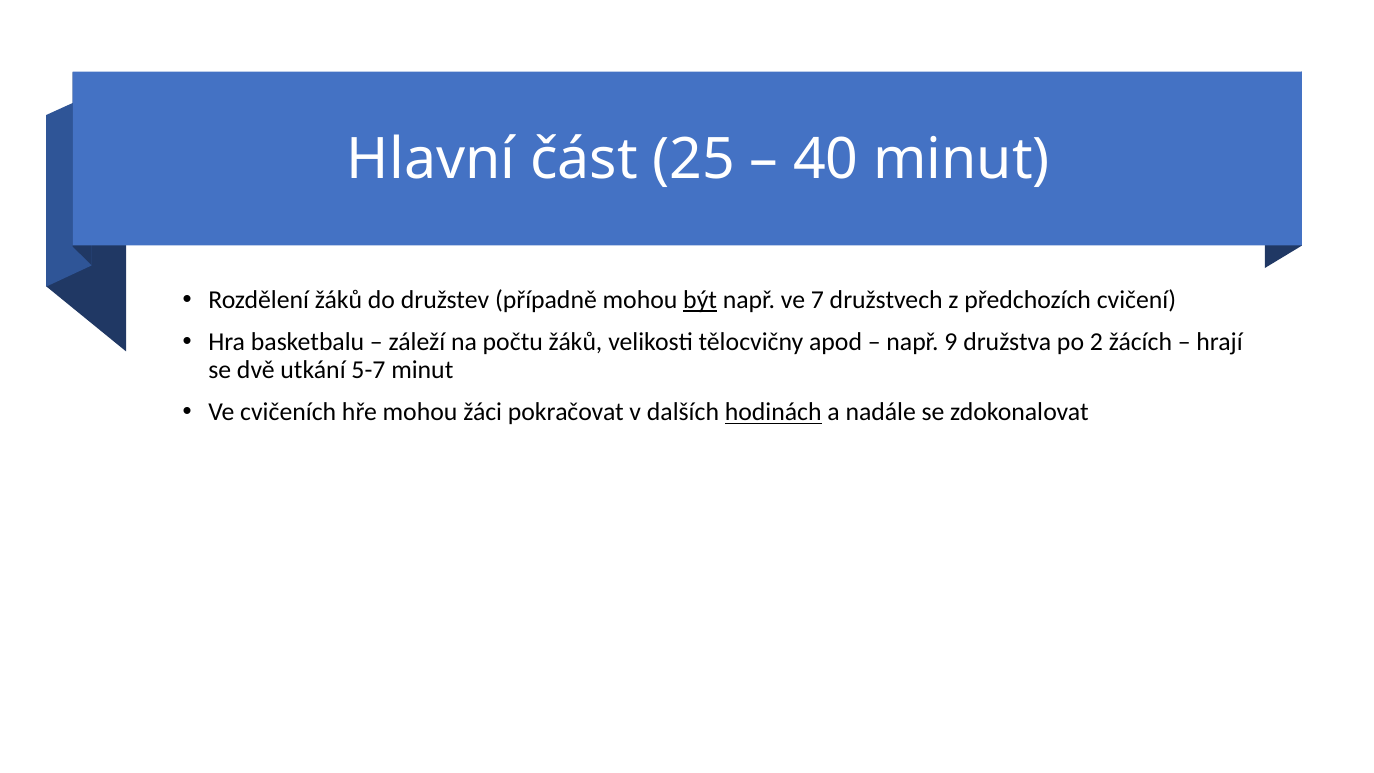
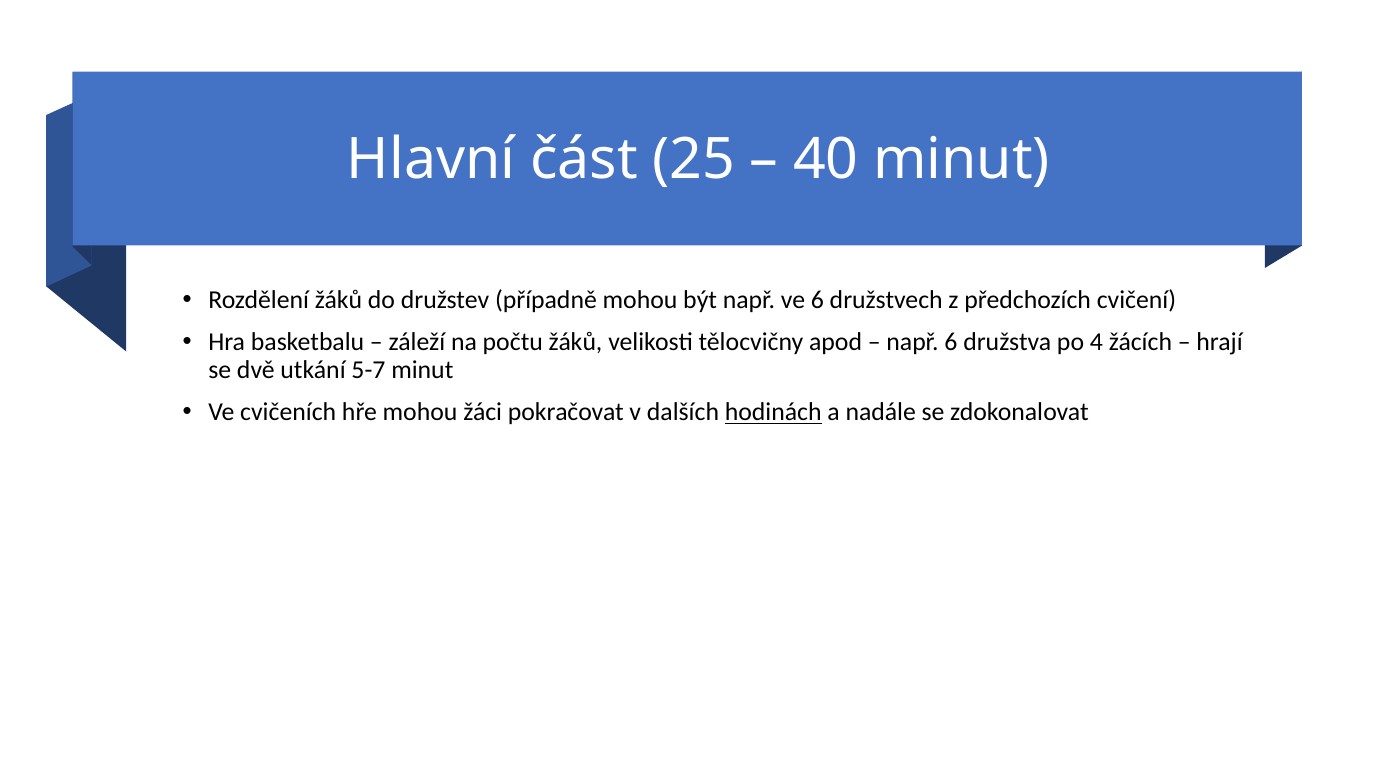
být underline: present -> none (700, 300)
ve 7: 7 -> 6 (817, 300)
např 9: 9 -> 6 (951, 342)
2: 2 -> 4 (1096, 342)
